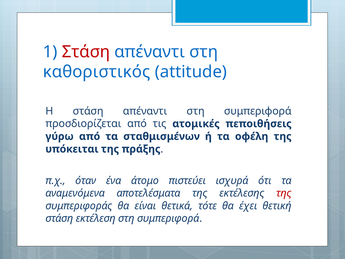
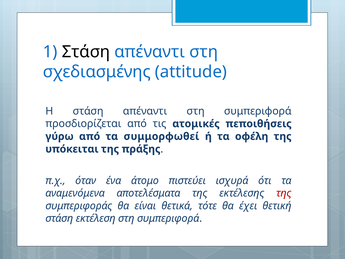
Στάση colour: red -> black (86, 52)
καθοριστικός: καθοριστικός -> σχεδιασμένης (97, 72)
σταθμισμένων: σταθμισμένων -> συμμορφωθεί (161, 136)
